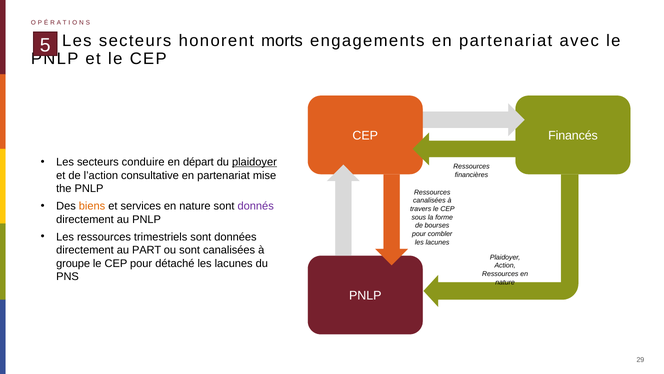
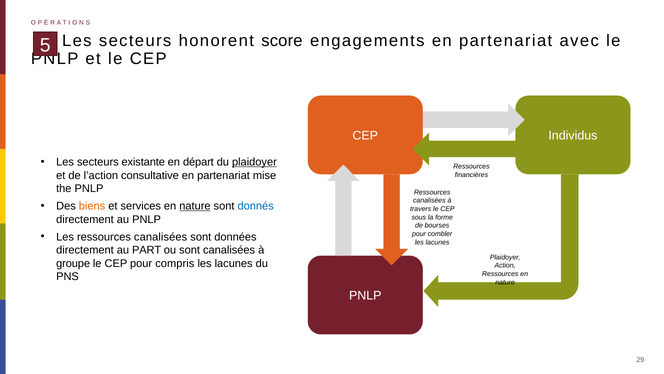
morts: morts -> score (282, 41)
Financés: Financés -> Individus (573, 136)
conduire: conduire -> existante (143, 162)
nature underline: none -> present (195, 206)
donnés colour: purple -> blue (256, 206)
Les ressources trimestriels: trimestriels -> canalisées (161, 237)
détaché: détaché -> compris (175, 263)
